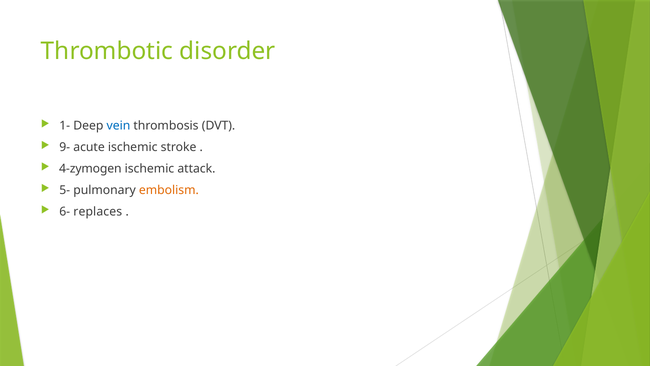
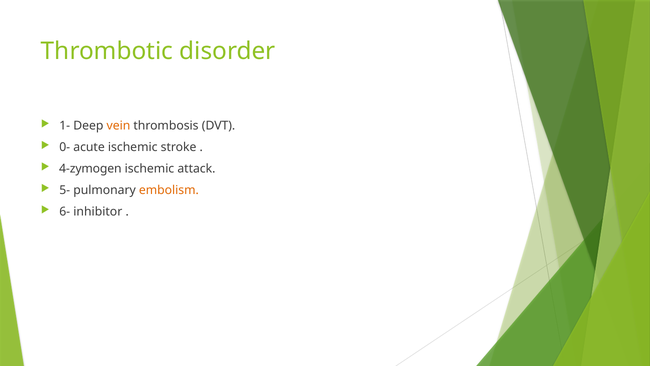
vein colour: blue -> orange (118, 126)
9-: 9- -> 0- (65, 147)
replaces: replaces -> inhibitor (98, 211)
